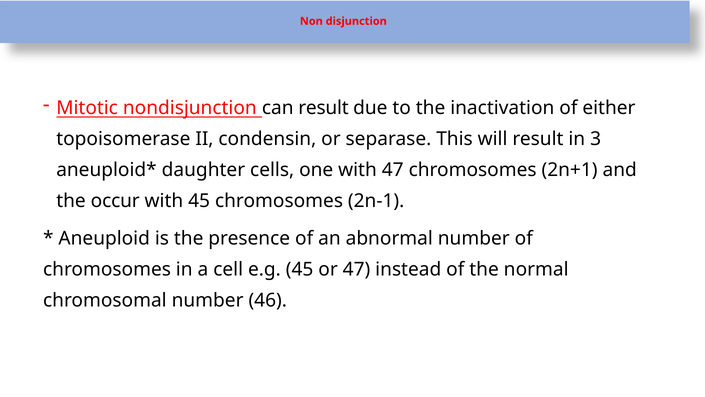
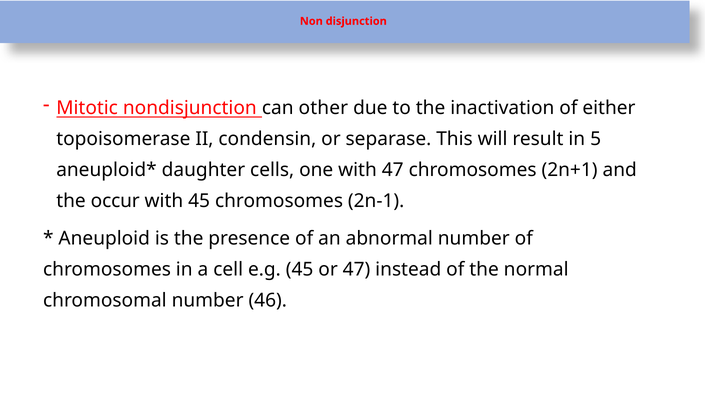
can result: result -> other (323, 108)
3: 3 -> 5 (596, 139)
